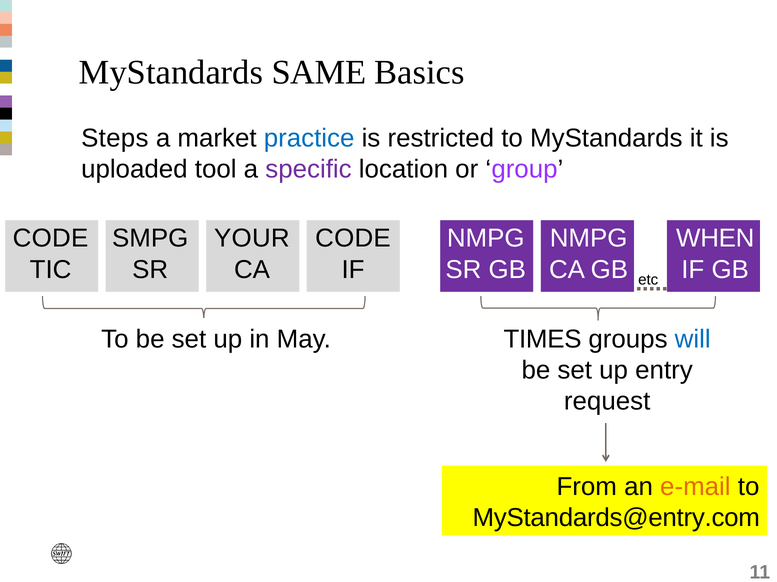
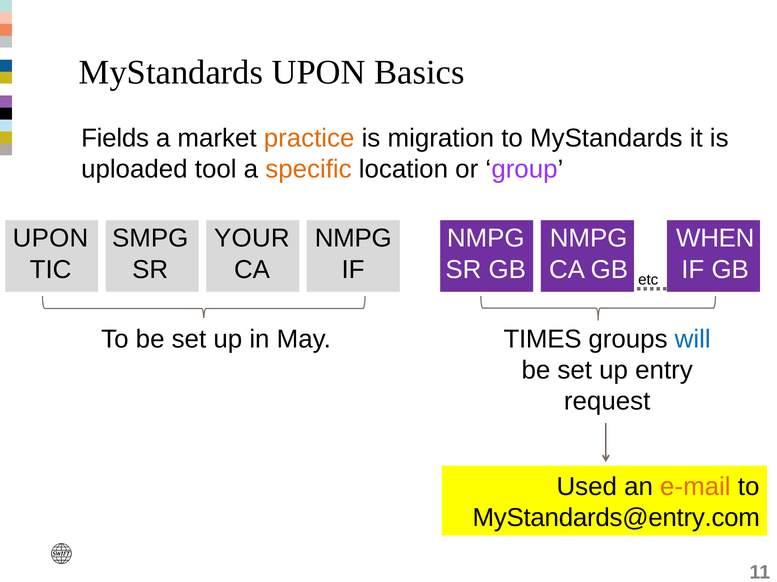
MyStandards SAME: SAME -> UPON (319, 72)
Steps: Steps -> Fields (115, 138)
practice colour: blue -> orange (309, 138)
restricted: restricted -> migration (441, 138)
specific colour: purple -> orange (309, 169)
CODE: CODE -> UPON (50, 239)
CODE: CODE -> NMPG (353, 239)
From: From -> Used (587, 488)
